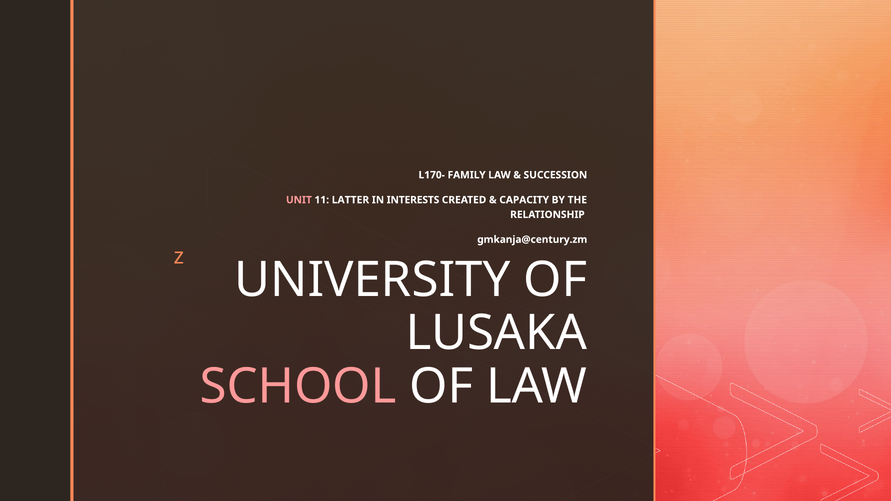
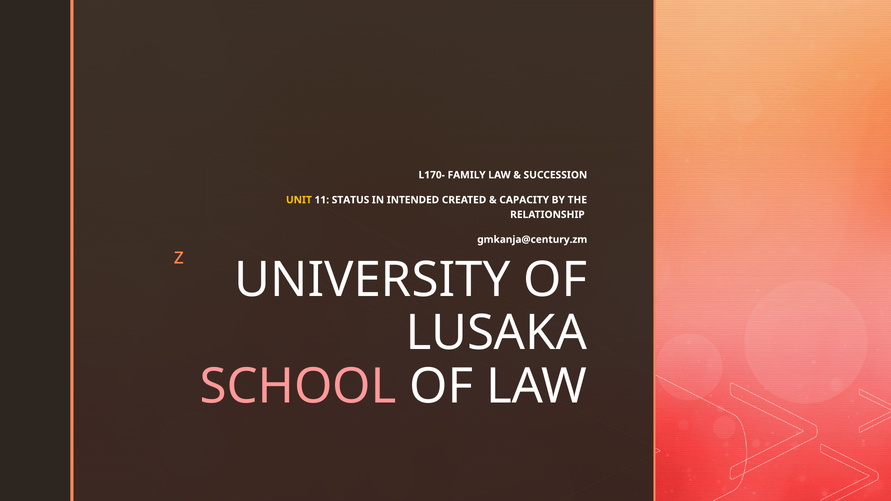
UNIT colour: pink -> yellow (299, 200)
LATTER: LATTER -> STATUS (351, 200)
INTERESTS: INTERESTS -> INTENDED (413, 200)
